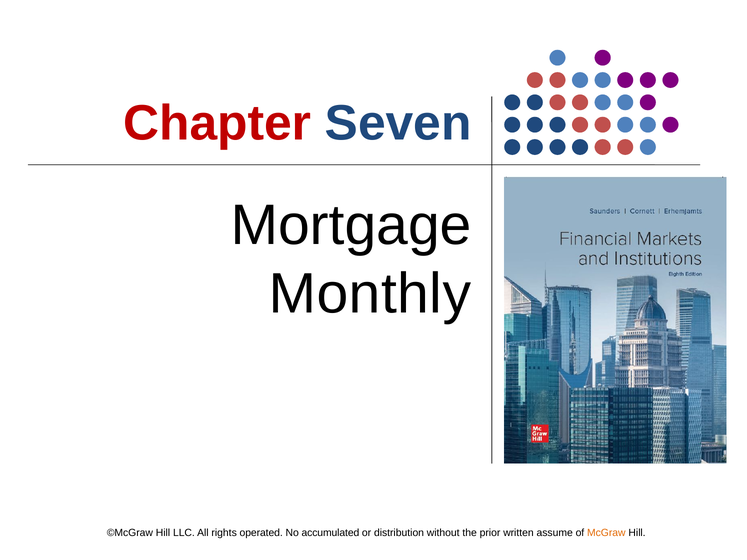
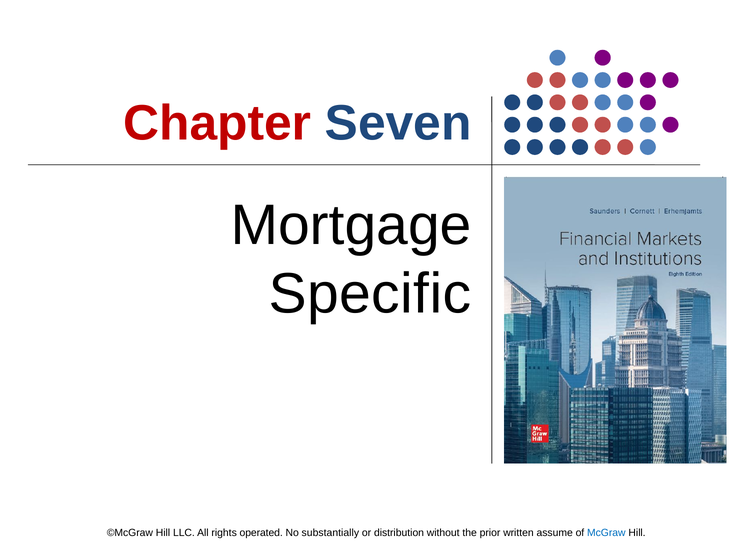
Monthly: Monthly -> Specific (370, 294)
accumulated: accumulated -> substantially (330, 533)
McGraw colour: orange -> blue (606, 533)
